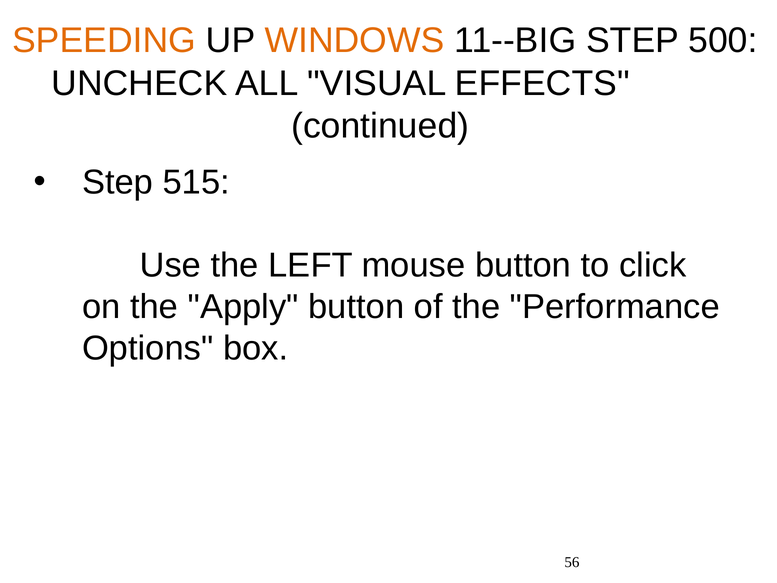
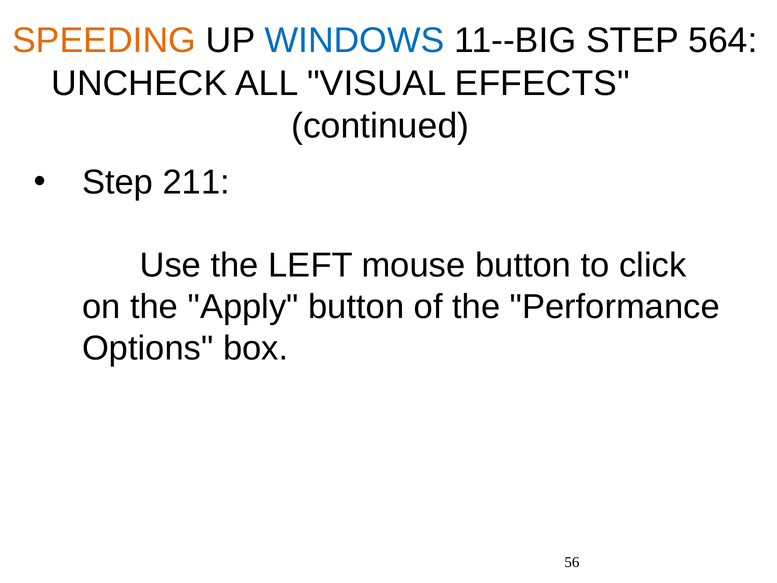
WINDOWS colour: orange -> blue (355, 41)
500: 500 -> 564 (723, 41)
515: 515 -> 211 (196, 183)
